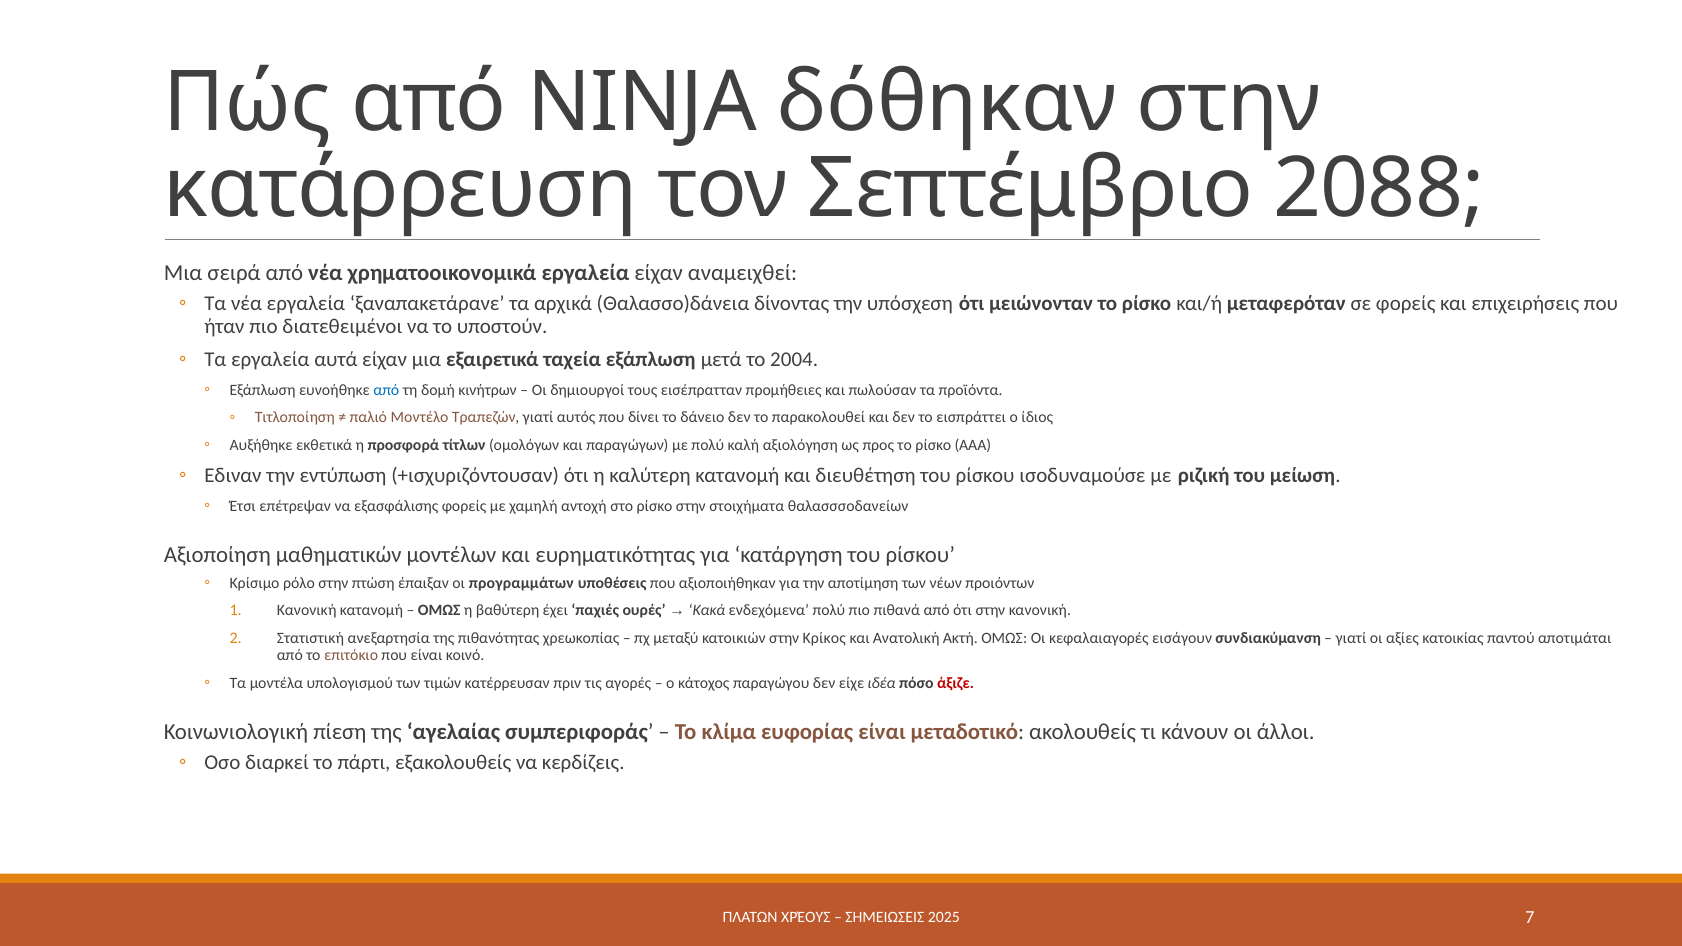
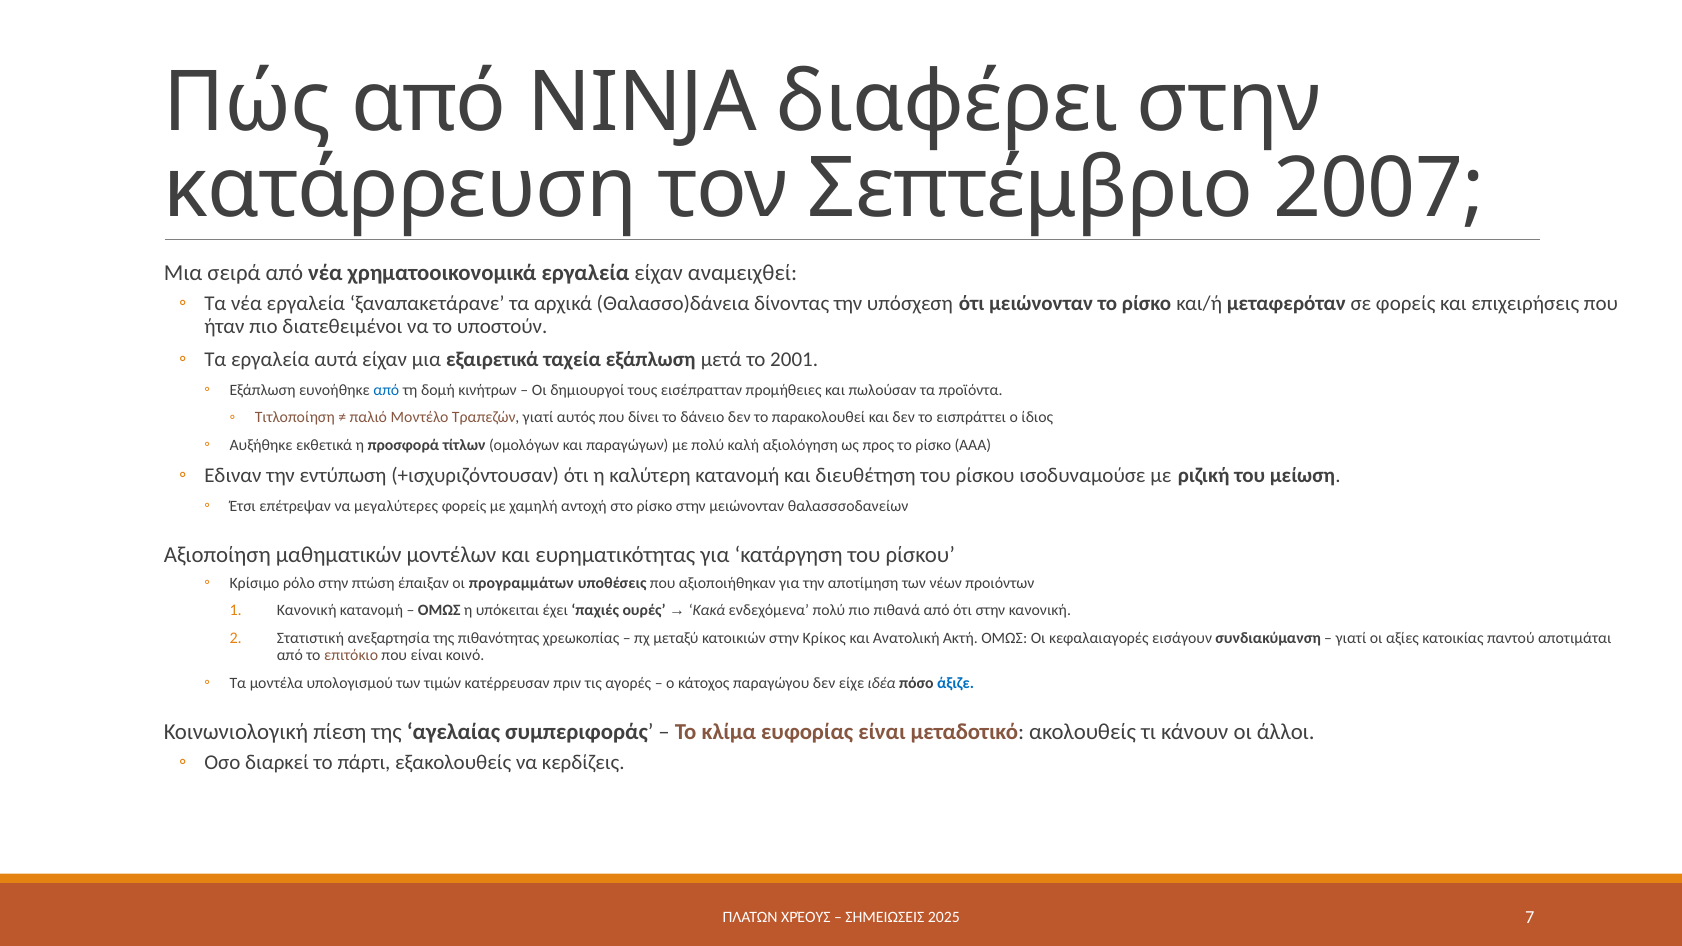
δόθηκαν: δόθηκαν -> διαφέρει (948, 103)
2088: 2088 -> 2007 (1379, 188)
2004: 2004 -> 2001 (794, 360)
εξασφάλισης: εξασφάλισης -> μεγαλύτερες (396, 506)
στην στοιχήματα: στοιχήματα -> μειώνονταν (747, 506)
βαθύτερη: βαθύτερη -> υπόκειται (508, 611)
άξιζε colour: red -> blue (956, 683)
